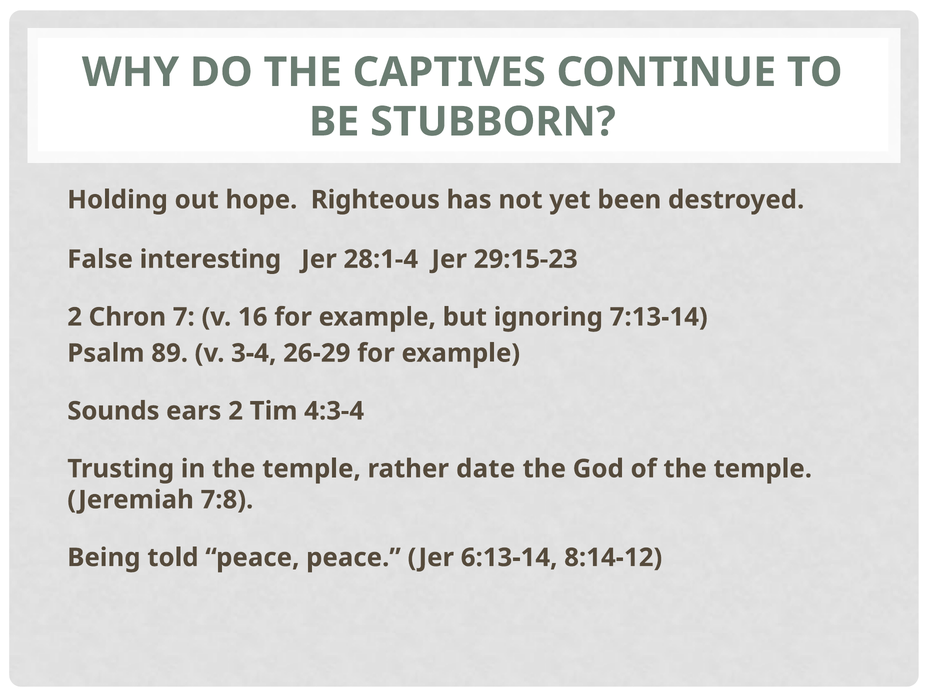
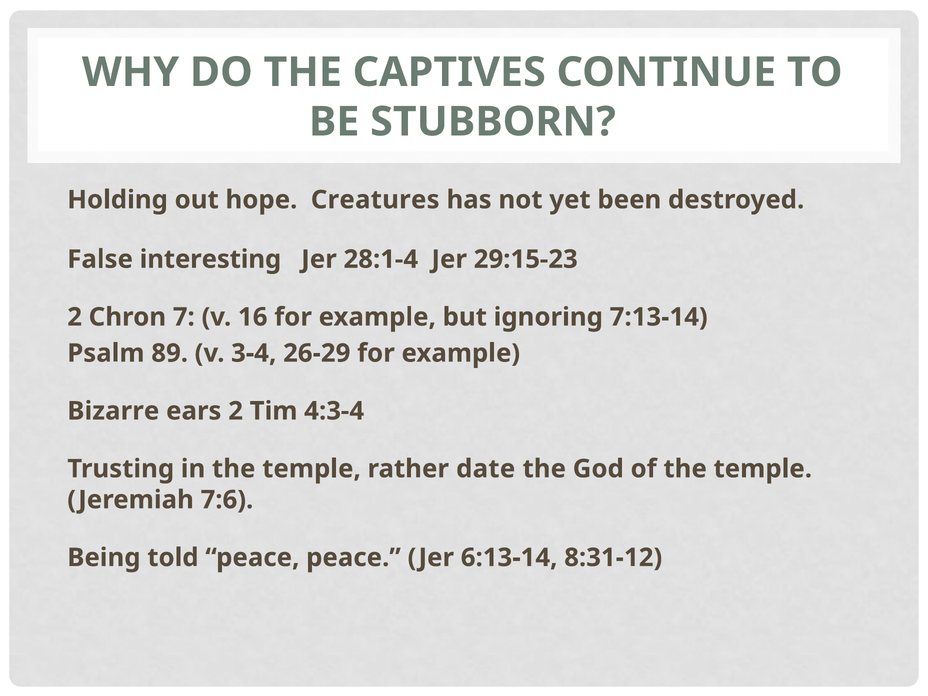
Righteous: Righteous -> Creatures (375, 200)
Sounds: Sounds -> Bizarre (113, 411)
7:8: 7:8 -> 7:6 (227, 500)
8:14-12: 8:14-12 -> 8:31-12 (613, 558)
